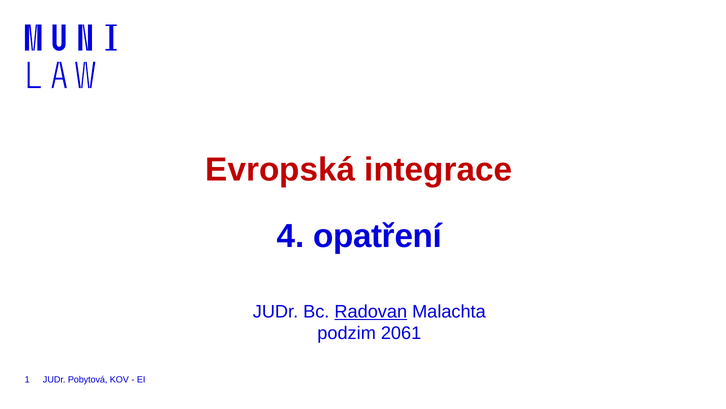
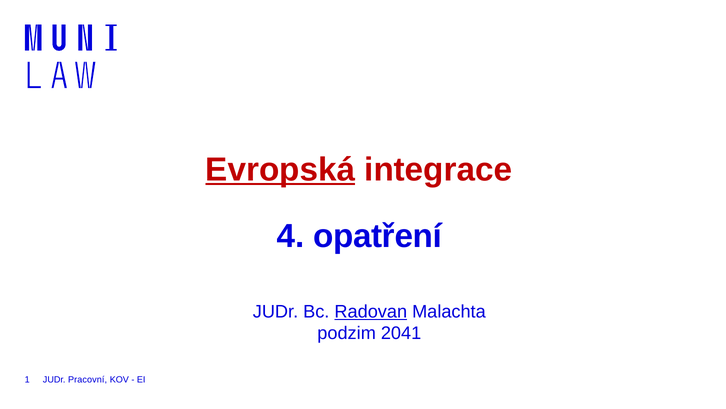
Evropská underline: none -> present (280, 170)
2061: 2061 -> 2041 (401, 333)
Pobytová: Pobytová -> Pracovní (88, 379)
